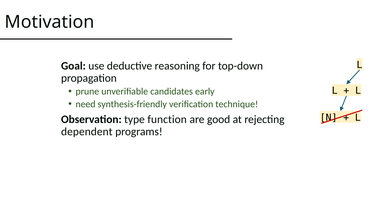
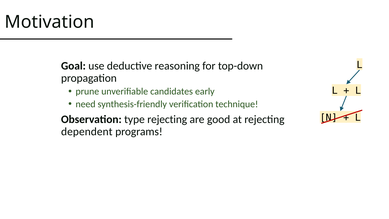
type function: function -> rejecting (167, 119)
